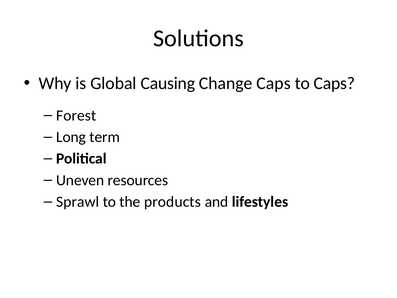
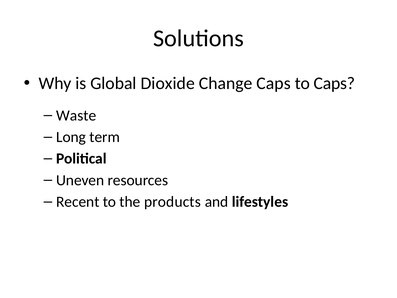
Causing: Causing -> Dioxide (168, 83)
Forest: Forest -> Waste (76, 115)
Sprawl: Sprawl -> Recent (78, 202)
